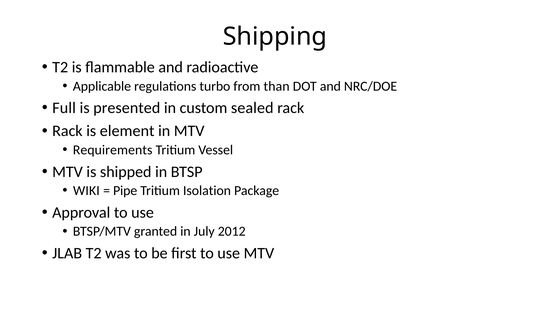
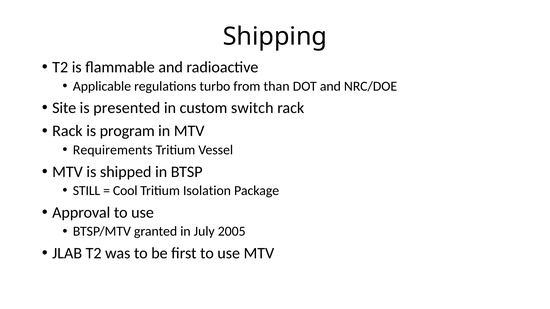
Full: Full -> Site (64, 108)
sealed: sealed -> switch (252, 108)
element: element -> program (127, 131)
WIKI: WIKI -> STILL (87, 191)
Pipe: Pipe -> Cool (125, 191)
2012: 2012 -> 2005 (232, 232)
